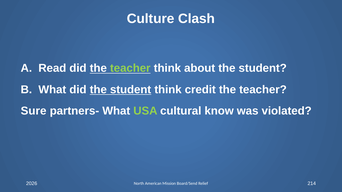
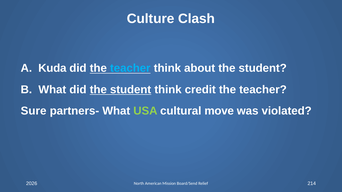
Read: Read -> Kuda (52, 68)
teacher colour: light green -> light blue (130, 68)
know: know -> move (219, 111)
